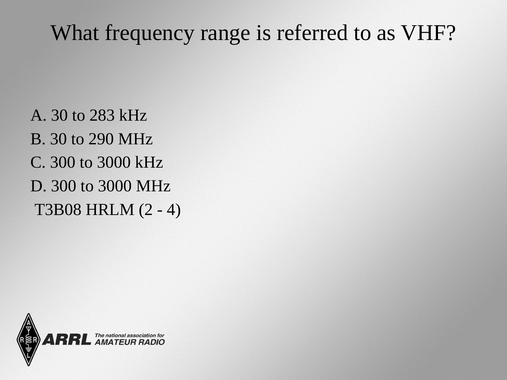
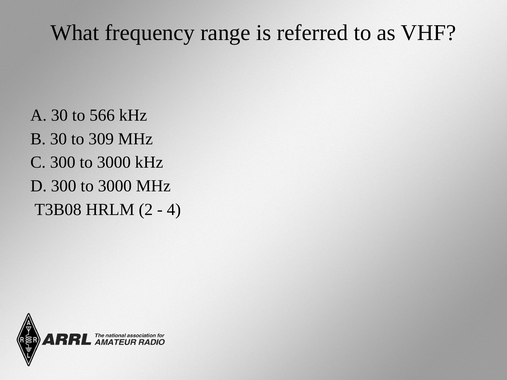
283: 283 -> 566 (102, 115)
290: 290 -> 309 (101, 139)
